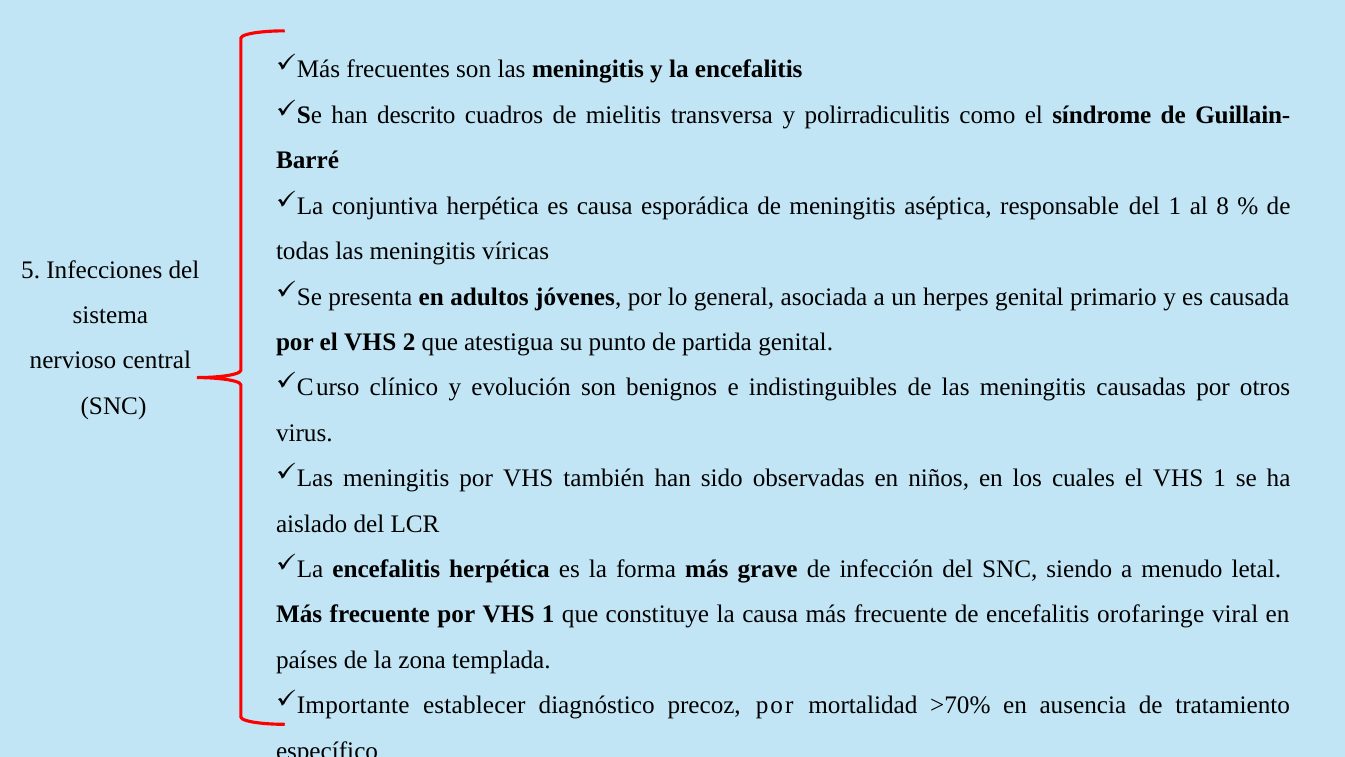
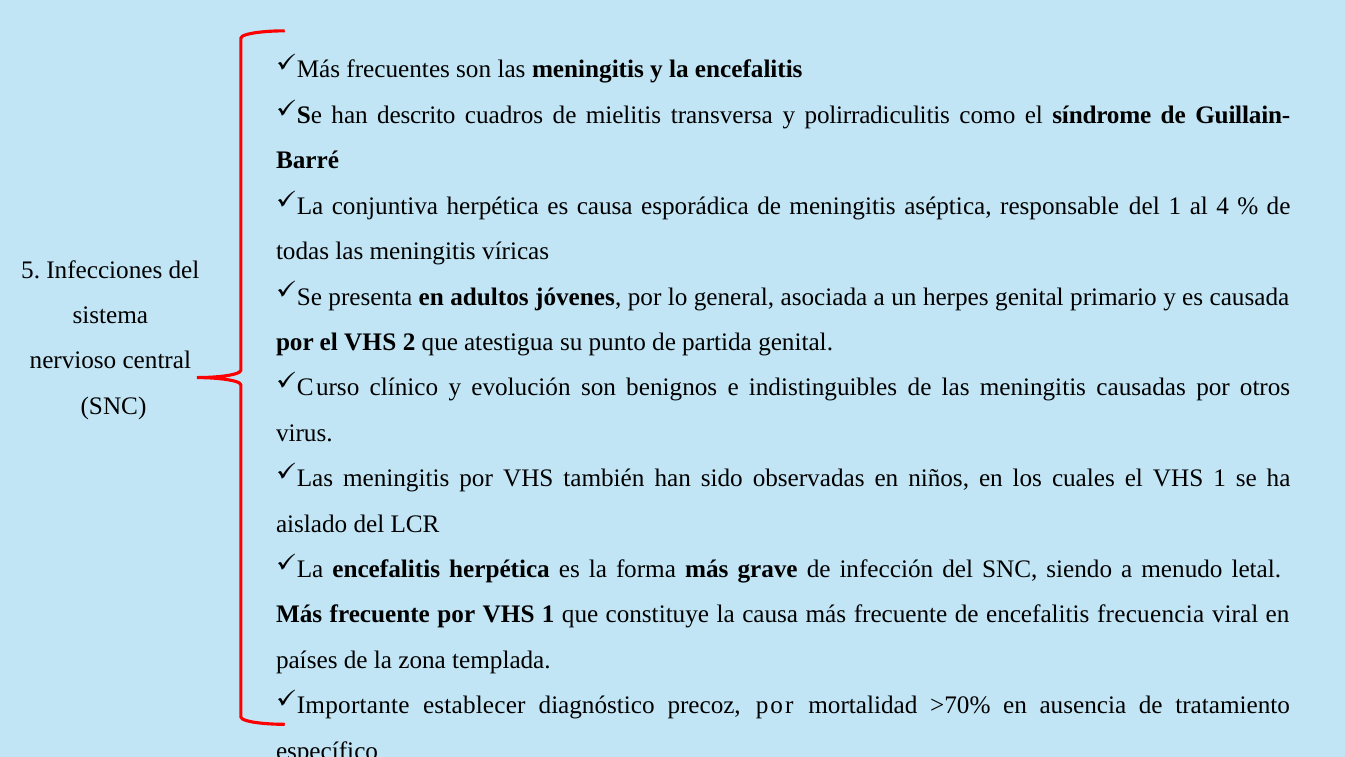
8: 8 -> 4 (1223, 206)
orofaringe: orofaringe -> frecuencia (1151, 614)
